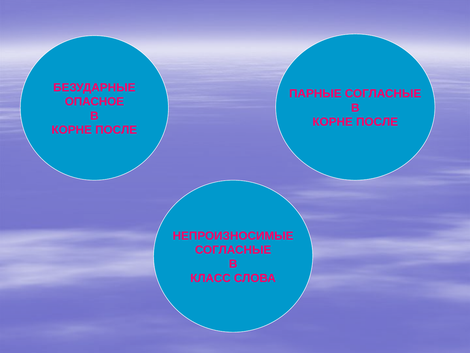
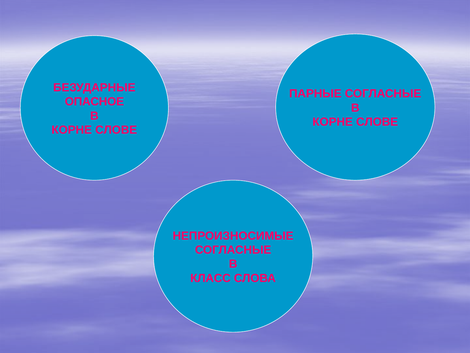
ПОСЛЕ: ПОСЛЕ -> СЛОВЕ (377, 122)
ПОСЛЕ: ПОСЛЕ -> СЛОВЕ (116, 130)
